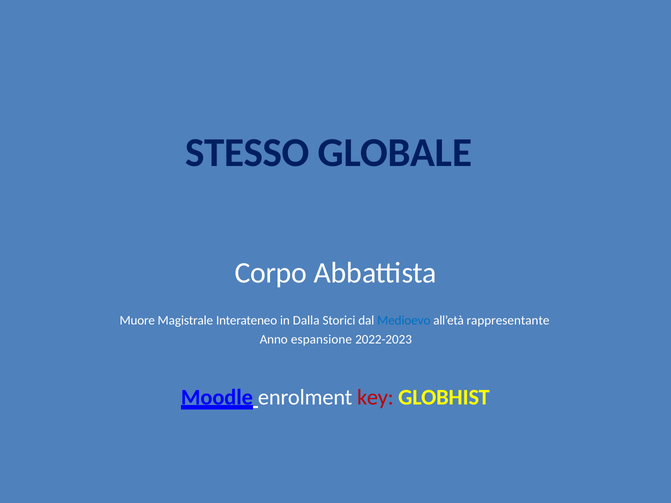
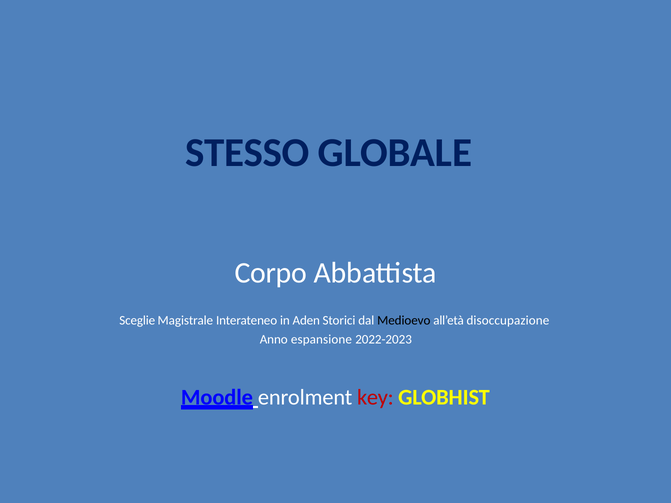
Muore: Muore -> Sceglie (137, 321)
Dalla: Dalla -> Aden (306, 321)
Medioevo colour: blue -> black (404, 321)
rappresentante: rappresentante -> disoccupazione (508, 321)
